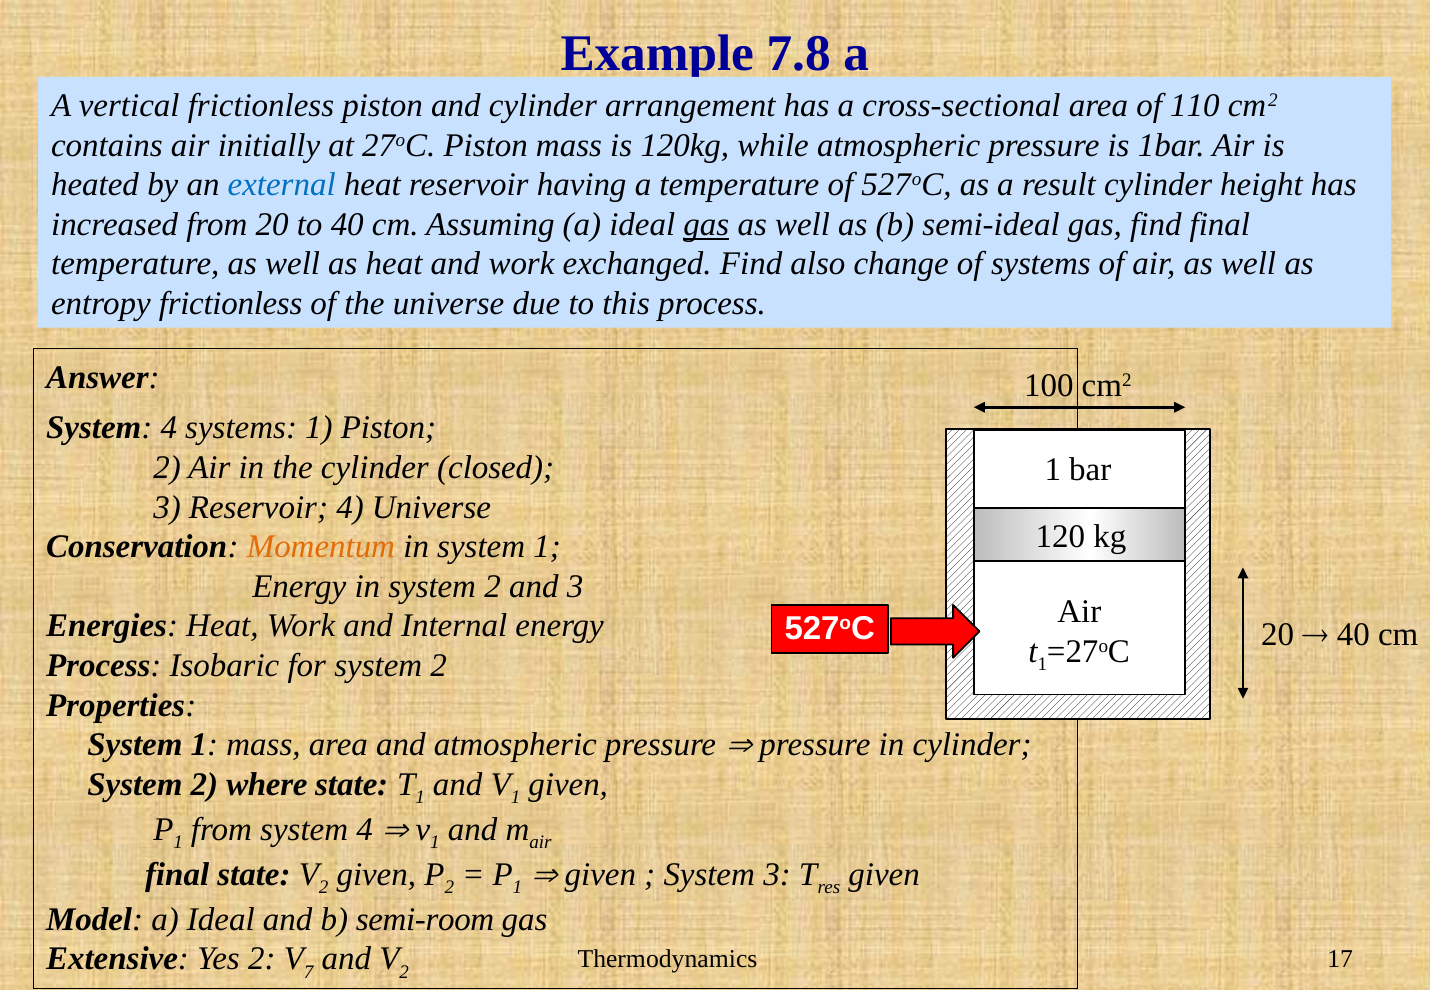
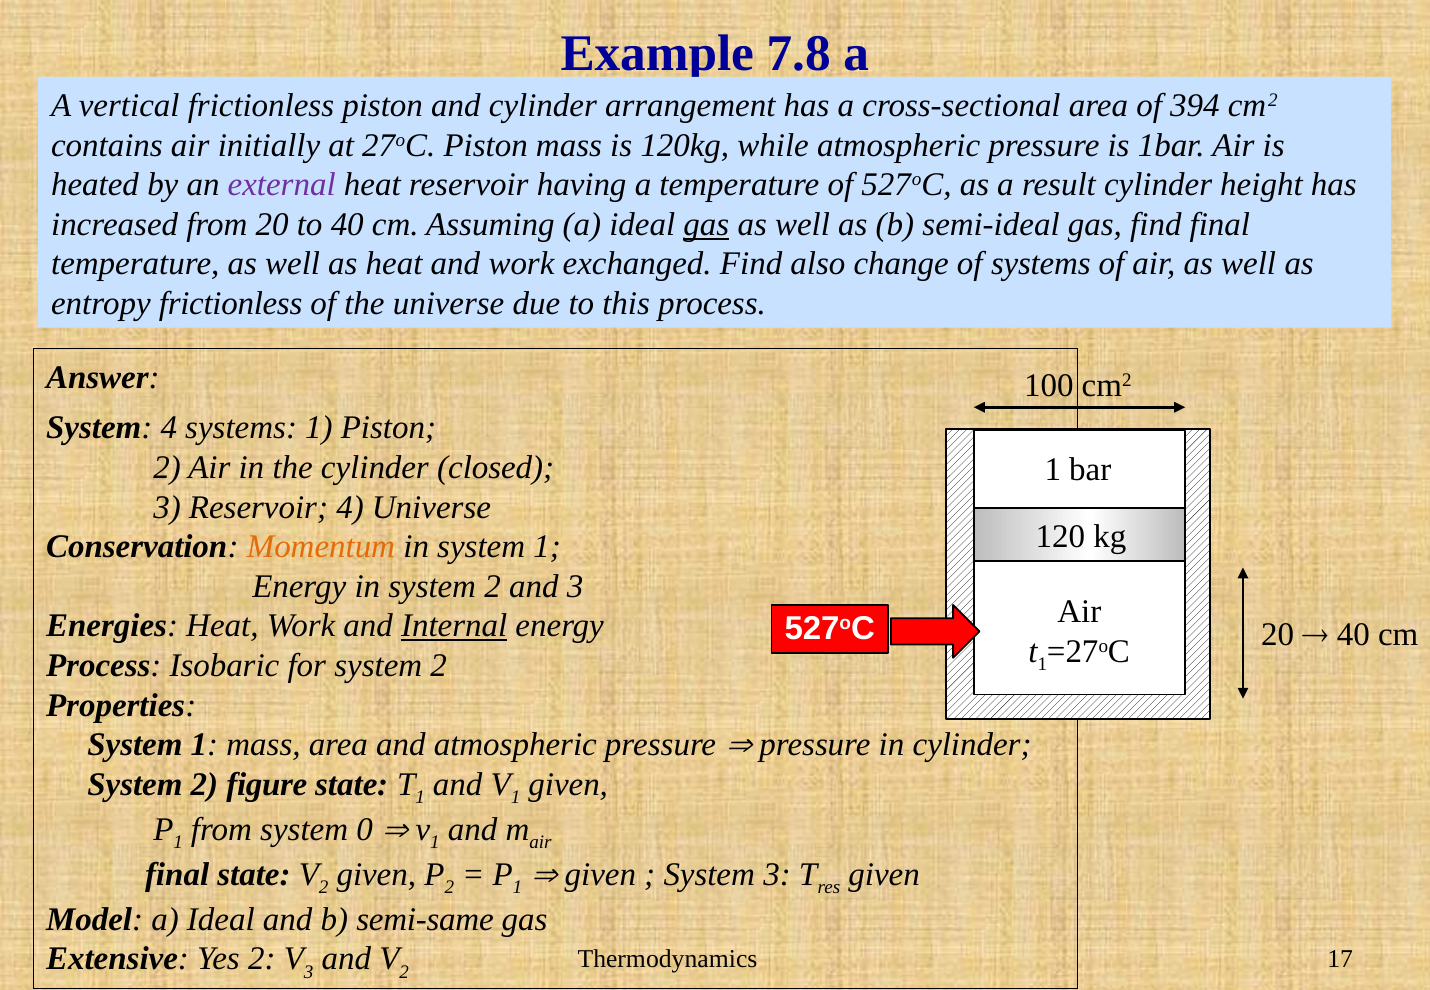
110: 110 -> 394 (1195, 106)
external colour: blue -> purple (282, 185)
Internal underline: none -> present (454, 626)
where: where -> figure (267, 784)
from system 4: 4 -> 0 (365, 829)
semi-room: semi-room -> semi-same (425, 919)
7: 7 -> 3 (309, 972)
